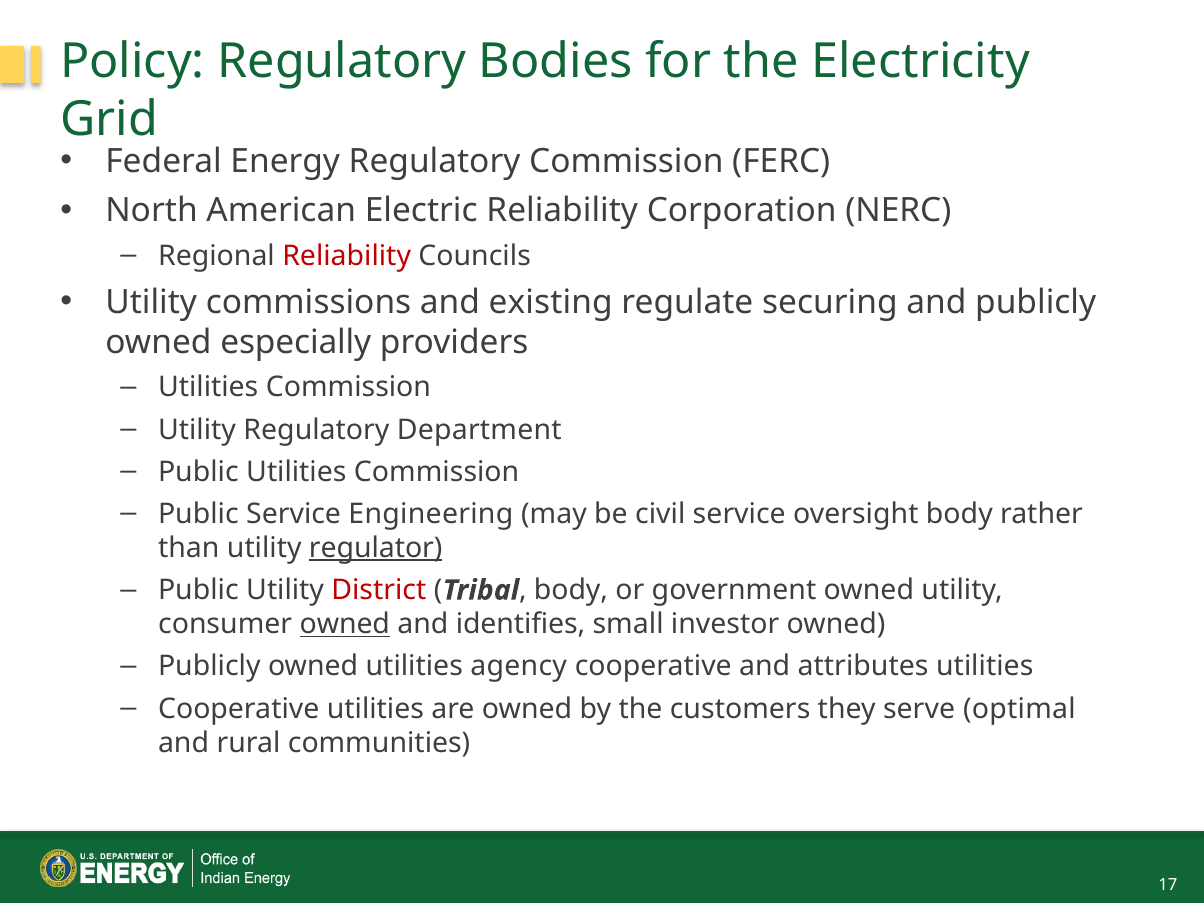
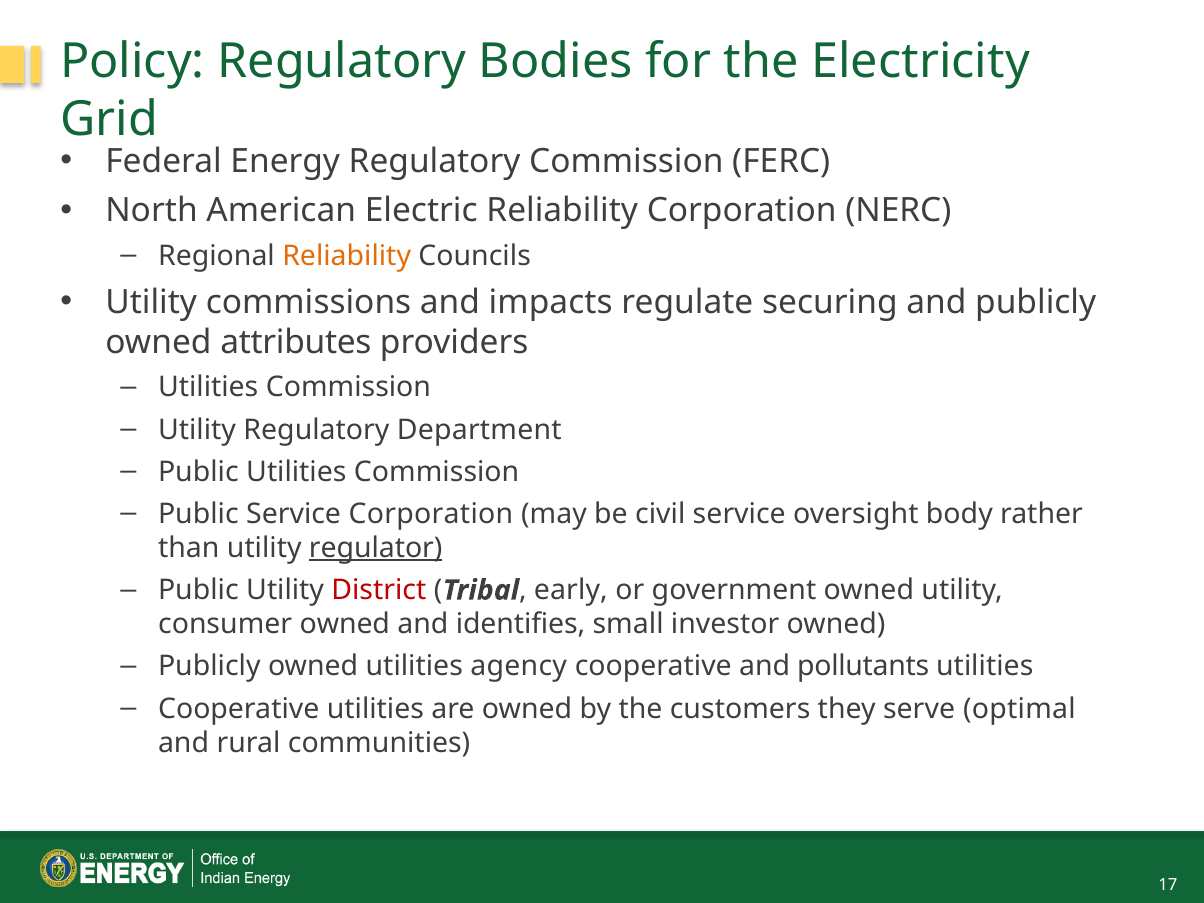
Reliability colour: red -> orange (347, 256)
existing: existing -> impacts (551, 303)
especially: especially -> attributes (296, 343)
Service Engineering: Engineering -> Corporation (431, 514)
Tribal body: body -> early (571, 590)
owned underline: present -> none (345, 624)
attributes: attributes -> pollutants (863, 667)
